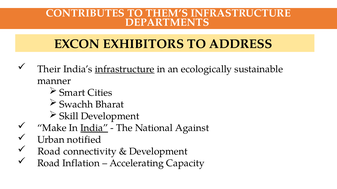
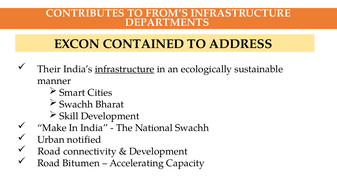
THEM’S: THEM’S -> FROM’S (167, 13)
EXHIBITORS: EXHIBITORS -> CONTAINED (143, 44)
India underline: present -> none (94, 128)
National Against: Against -> Swachh (192, 128)
Inflation: Inflation -> Bitumen (81, 164)
